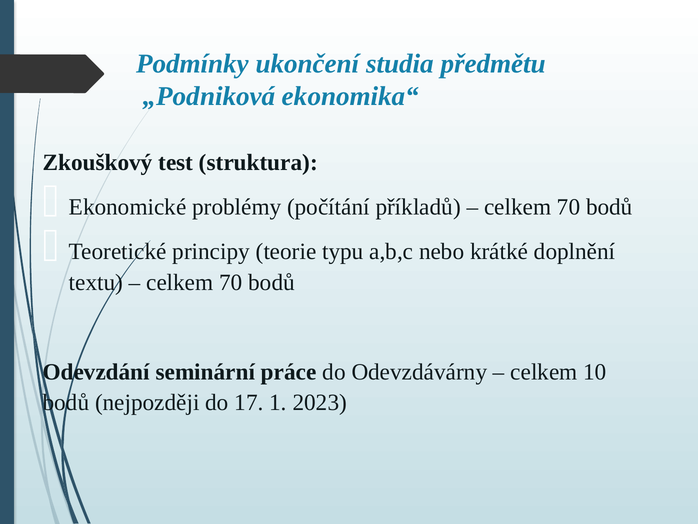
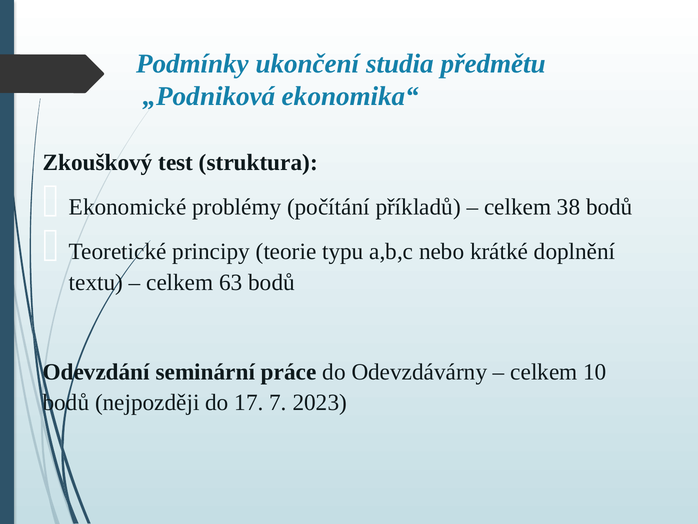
70: 70 -> 38 (569, 207)
70: 70 -> 63 (231, 282)
1: 1 -> 7 (278, 402)
